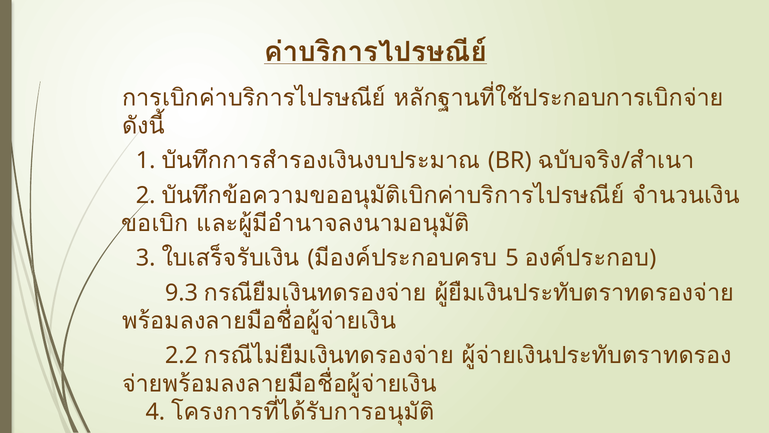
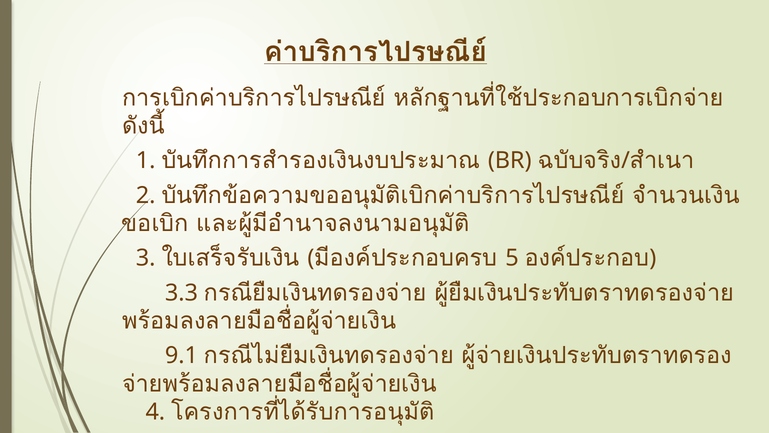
9.3: 9.3 -> 3.3 (181, 292)
2.2: 2.2 -> 9.1 (181, 355)
